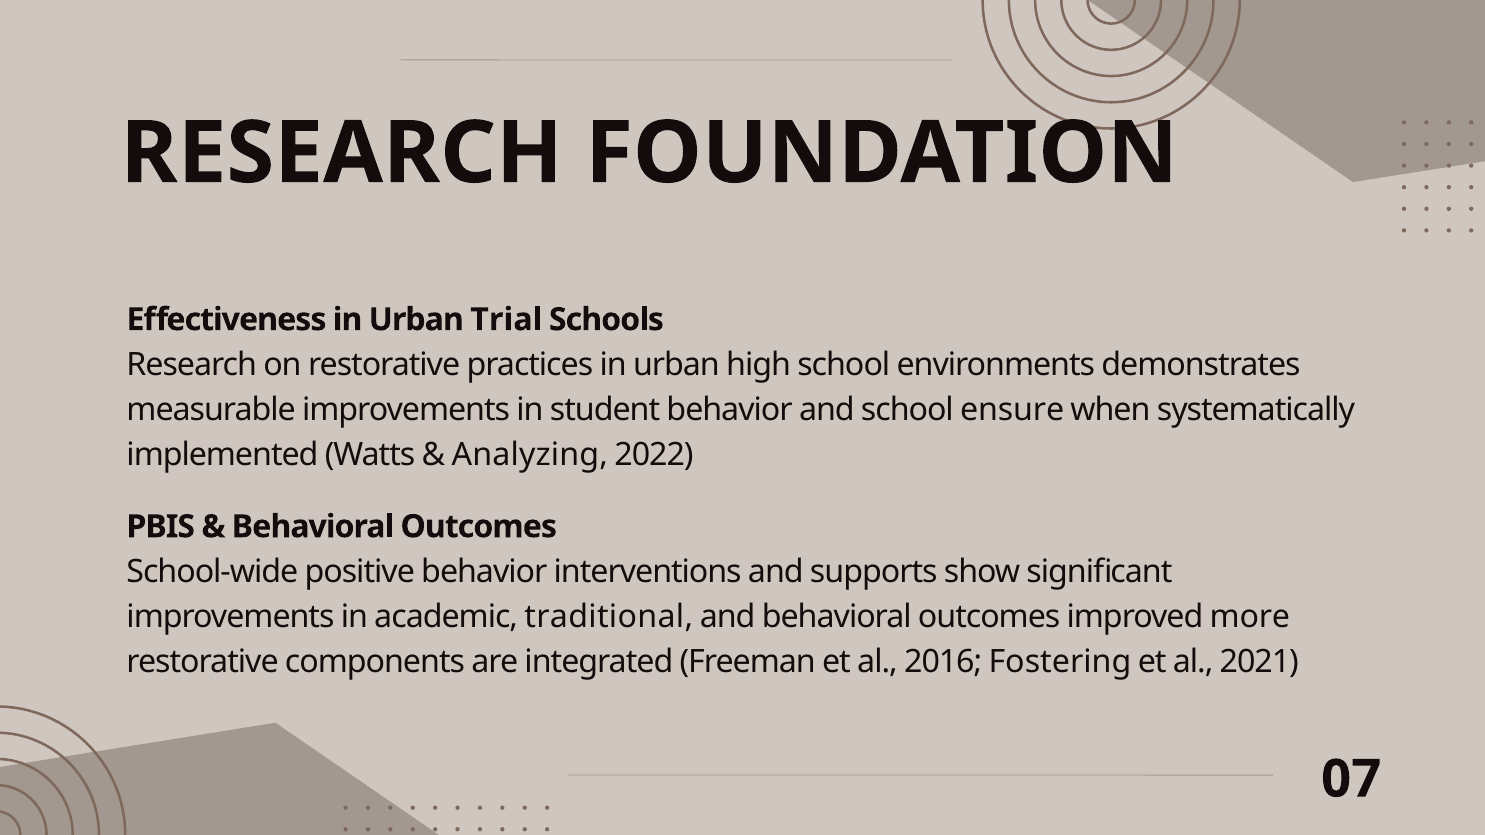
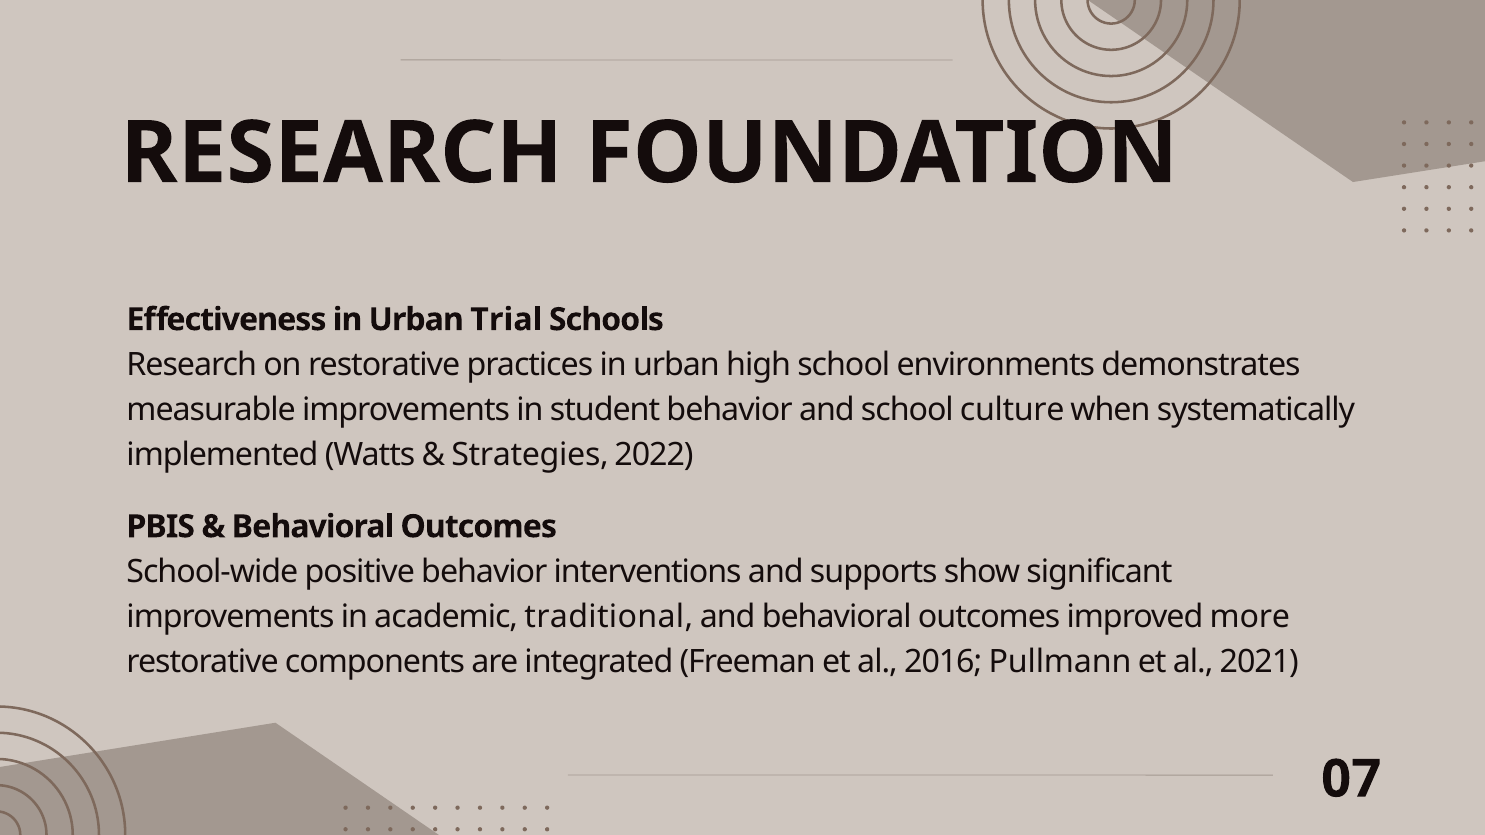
ensure: ensure -> culture (1012, 410)
Analyzing: Analyzing -> Strategies (530, 455)
Fostering: Fostering -> Pullmann (1060, 662)
